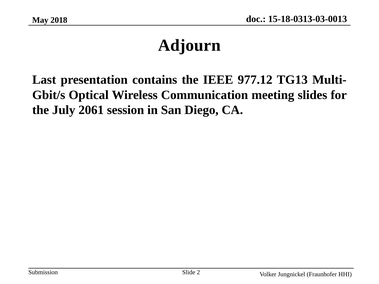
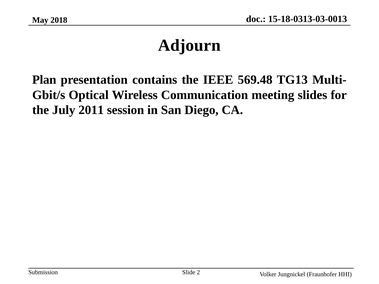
Last: Last -> Plan (44, 80)
977.12: 977.12 -> 569.48 (255, 80)
2061: 2061 -> 2011 (91, 110)
